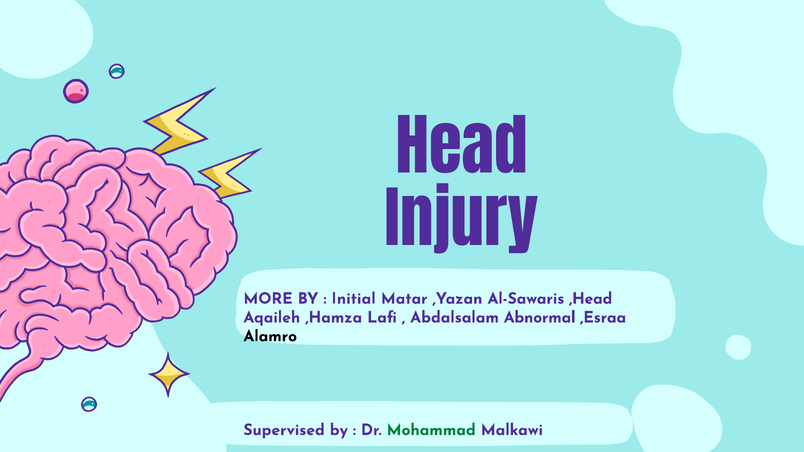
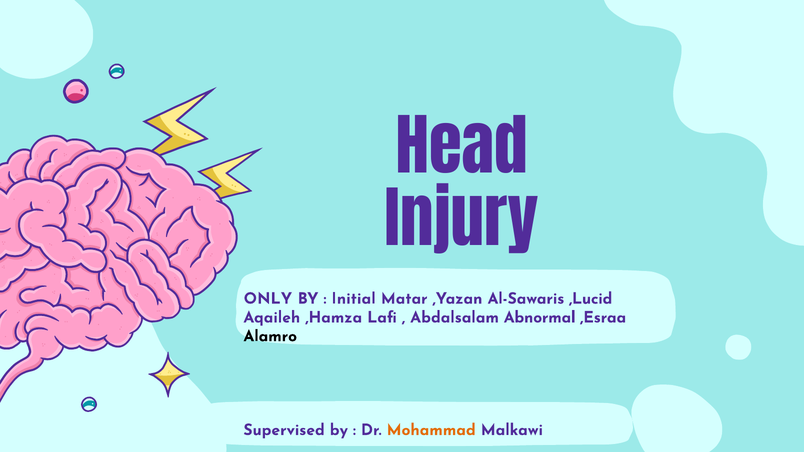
MORE: MORE -> ONLY (268, 299)
,Head: ,Head -> ,Lucid (591, 299)
Mohammad colour: green -> orange (431, 430)
